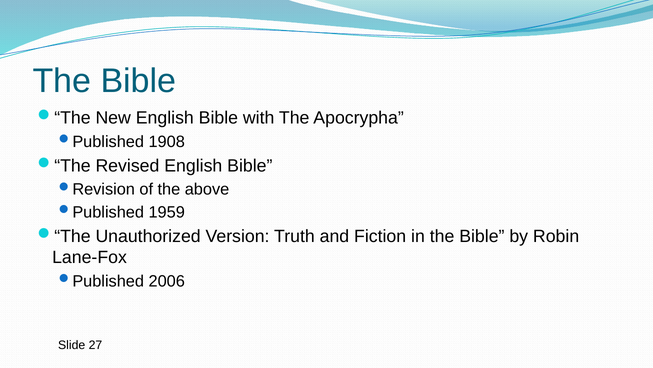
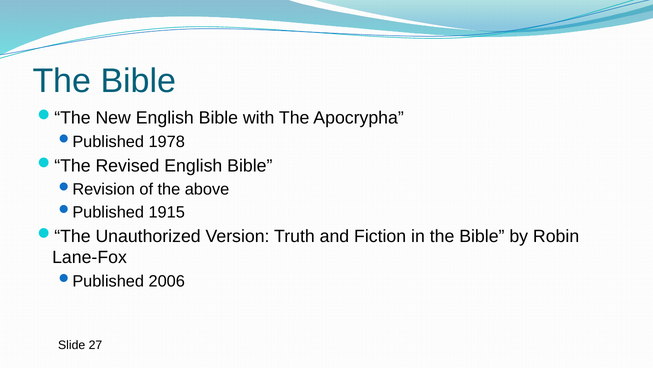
1908: 1908 -> 1978 (167, 141)
1959: 1959 -> 1915 (167, 212)
